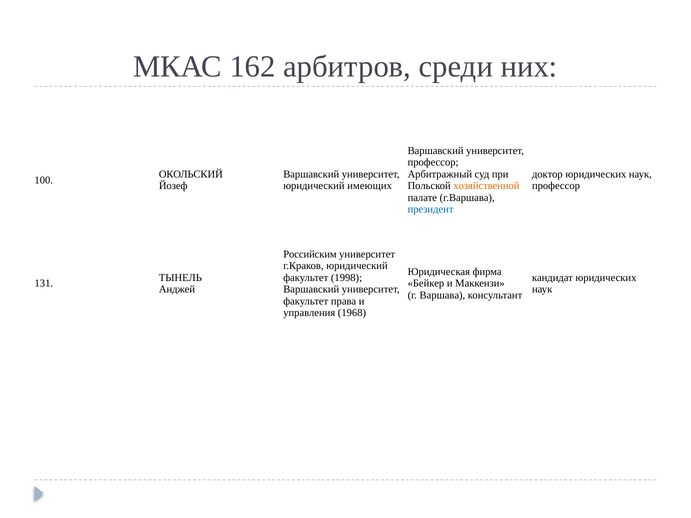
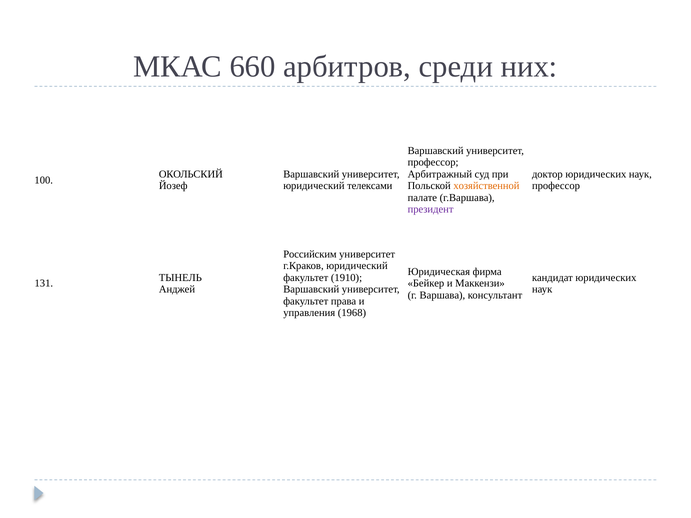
162: 162 -> 660 (253, 67)
имеющих: имеющих -> телексами (370, 186)
президент colour: blue -> purple (431, 210)
1998: 1998 -> 1910 (347, 278)
